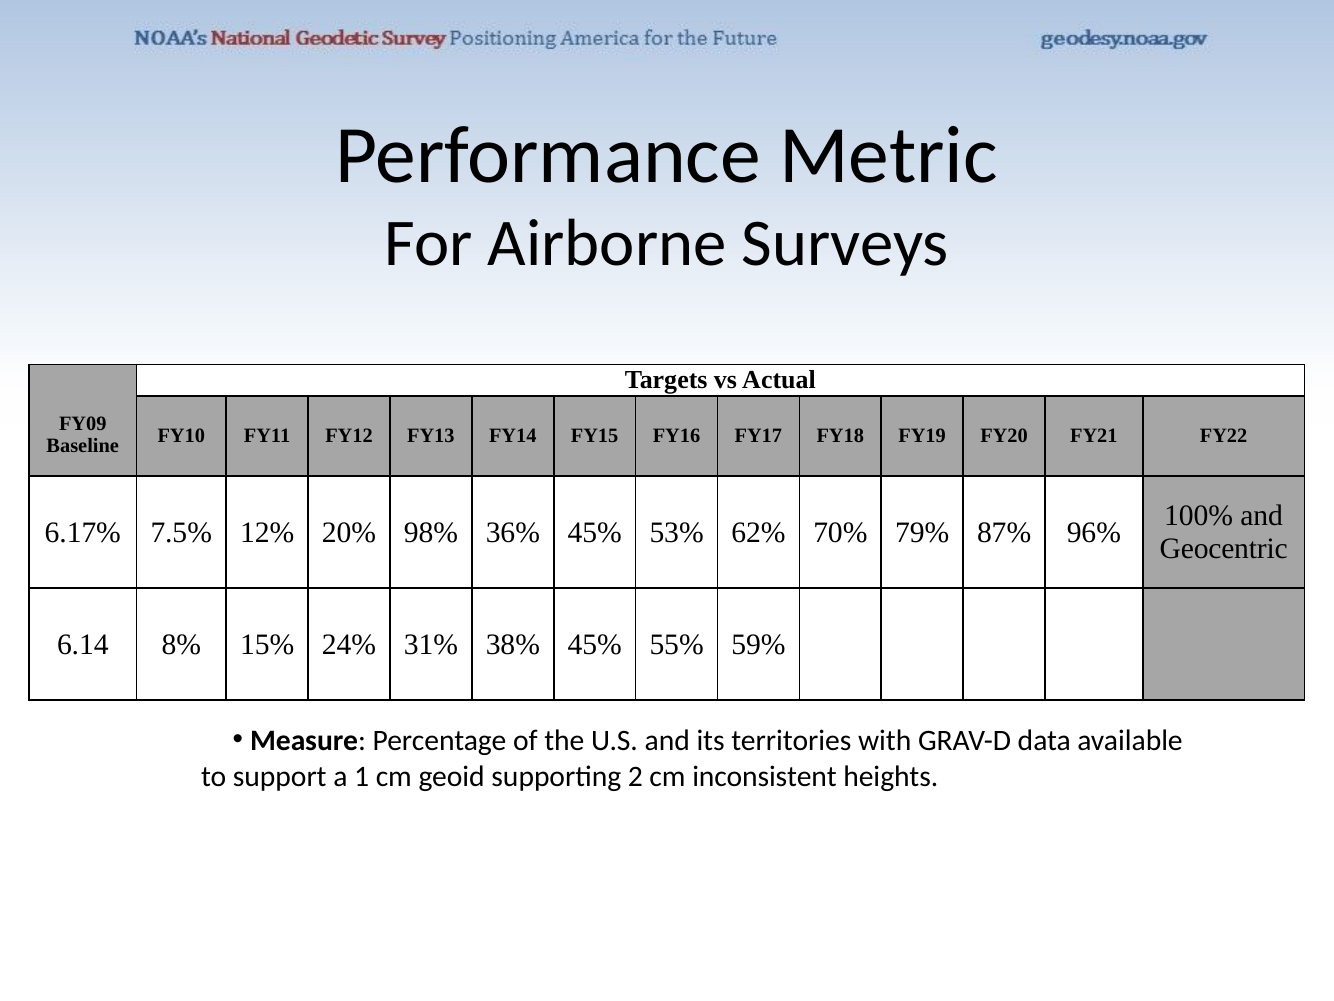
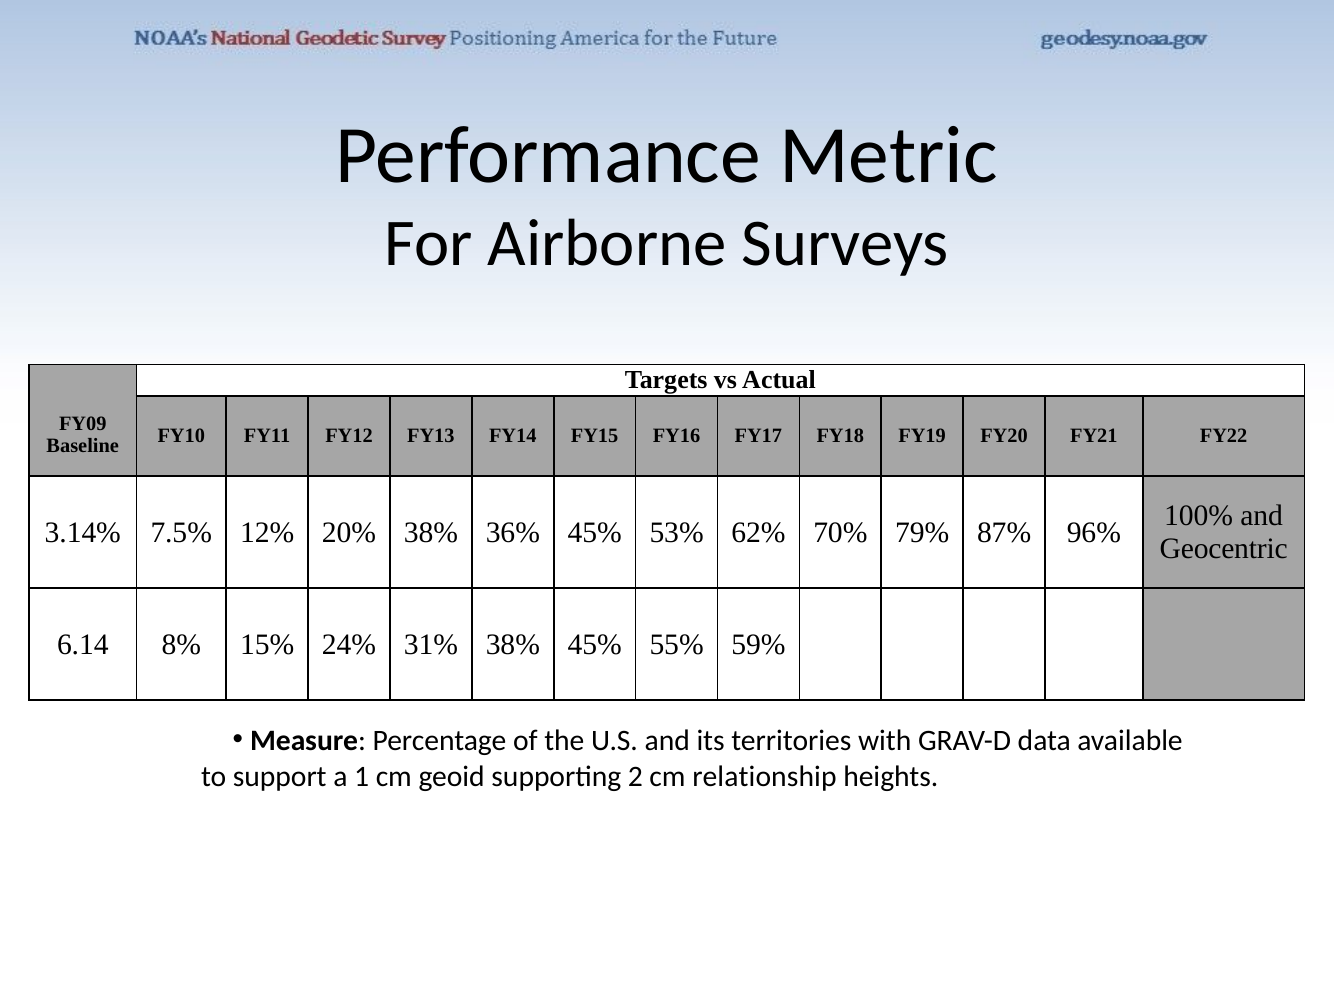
6.17%: 6.17% -> 3.14% (83, 532)
20% 98%: 98% -> 38% (431, 532)
inconsistent: inconsistent -> relationship (764, 776)
